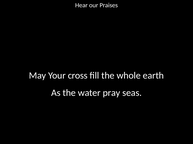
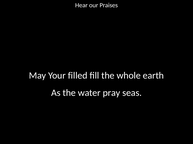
cross: cross -> filled (78, 76)
